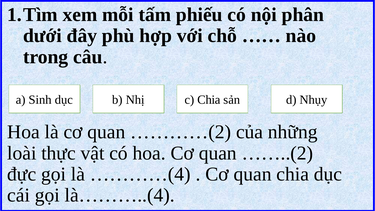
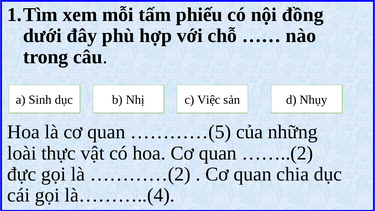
phân: phân -> đồng (303, 15)
c Chia: Chia -> Việc (209, 100)
…………(2: …………(2 -> …………(5 (181, 132)
…………(4: …………(4 -> …………(2 (140, 174)
